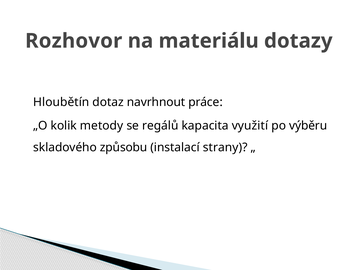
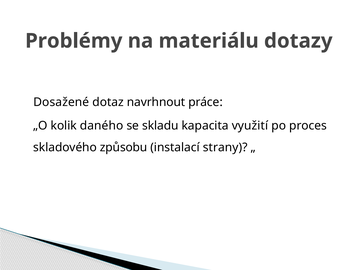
Rozhovor: Rozhovor -> Problémy (74, 41)
Hloubětín: Hloubětín -> Dosažené (61, 102)
metody: metody -> daného (102, 125)
regálů: regálů -> skladu (160, 125)
výběru: výběru -> proces (308, 125)
